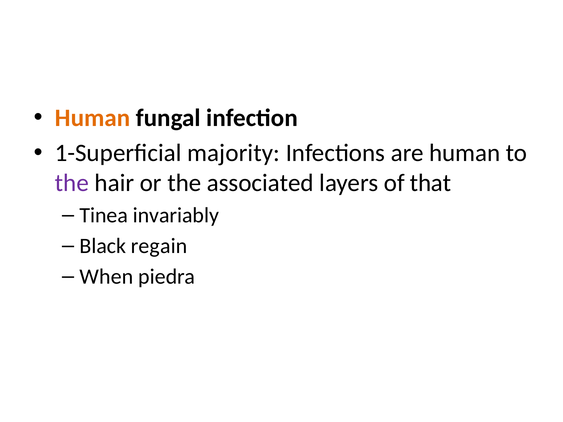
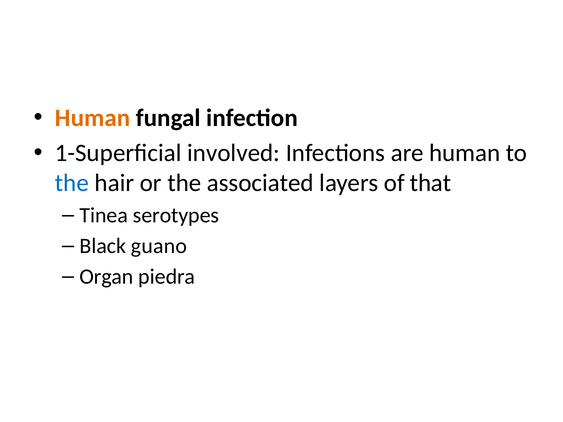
majority: majority -> involved (234, 153)
the colour: purple -> blue (72, 183)
invariably: invariably -> serotypes (176, 216)
regain: regain -> guano (159, 246)
When: When -> Organ (107, 277)
